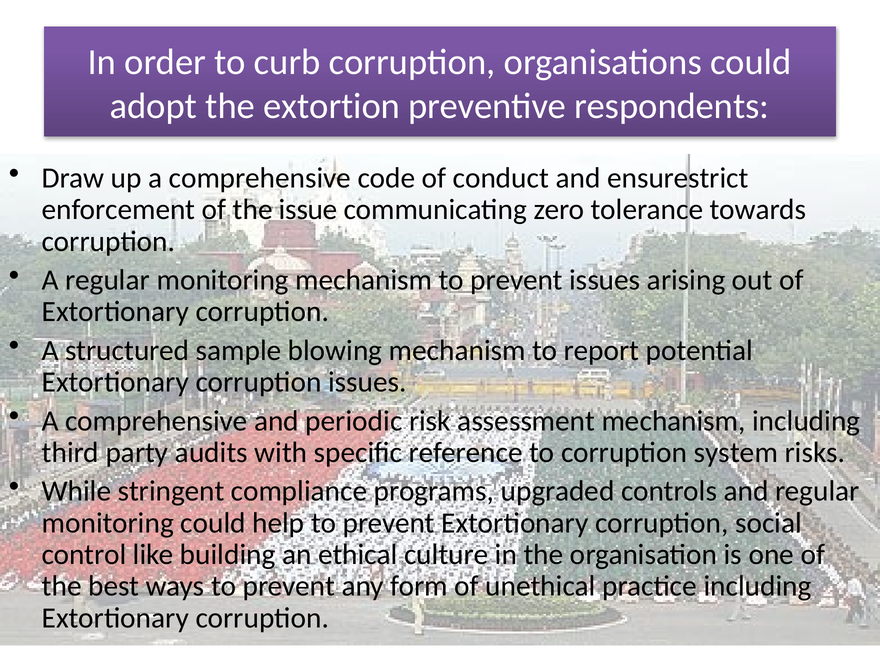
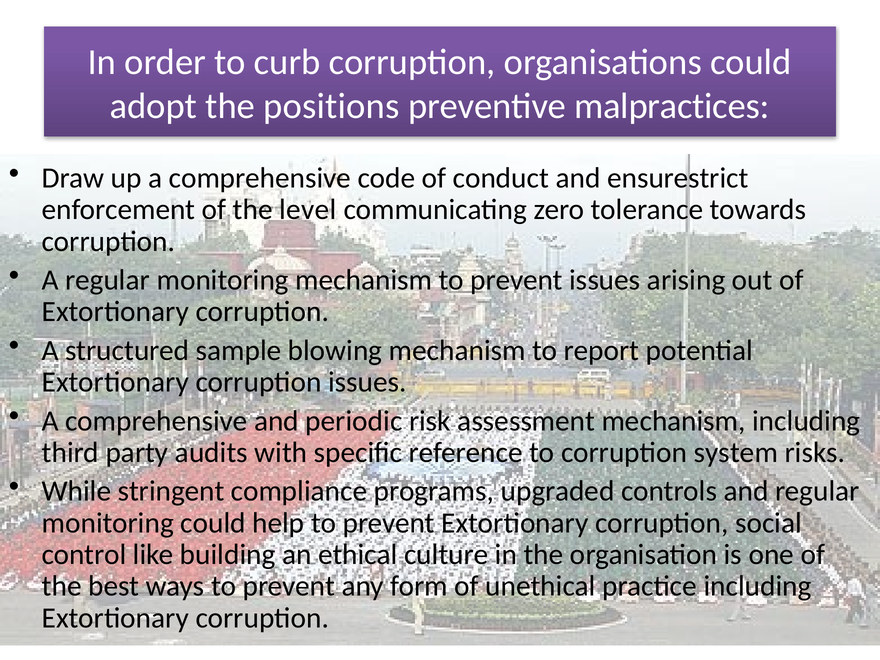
extortion: extortion -> positions (332, 106)
respondents: respondents -> malpractices (672, 106)
issue: issue -> level (308, 210)
